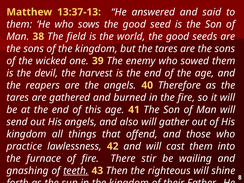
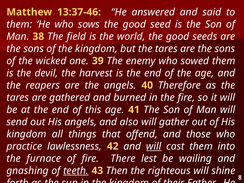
13:37-13: 13:37-13 -> 13:37-46 (79, 12)
will underline: none -> present (154, 146)
stir: stir -> lest (149, 158)
